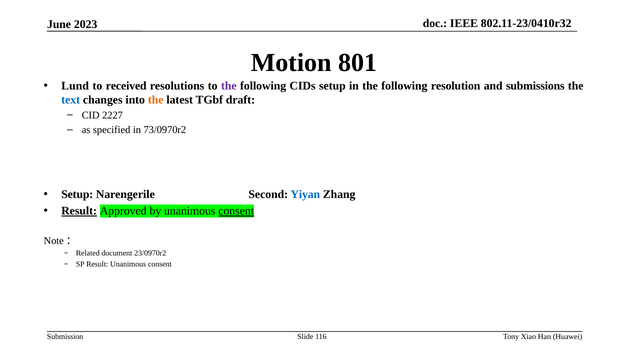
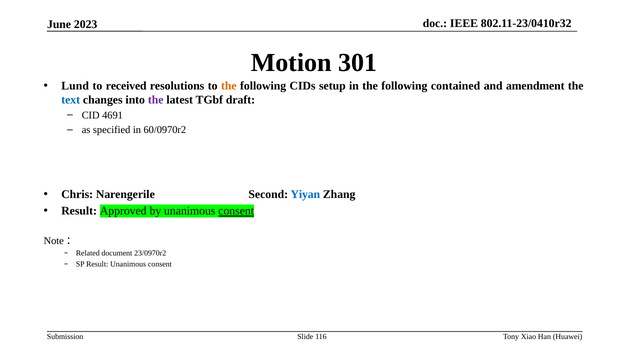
801: 801 -> 301 (358, 63)
the colour: purple -> orange (229, 86)
resolution: resolution -> contained (456, 86)
submissions: submissions -> amendment (535, 86)
the colour: orange -> purple (156, 100)
2227: 2227 -> 4691 (113, 115)
73/0970r2: 73/0970r2 -> 60/0970r2 (165, 130)
Setup: Setup -> Chris (77, 195)
Result underline: present -> none (79, 211)
